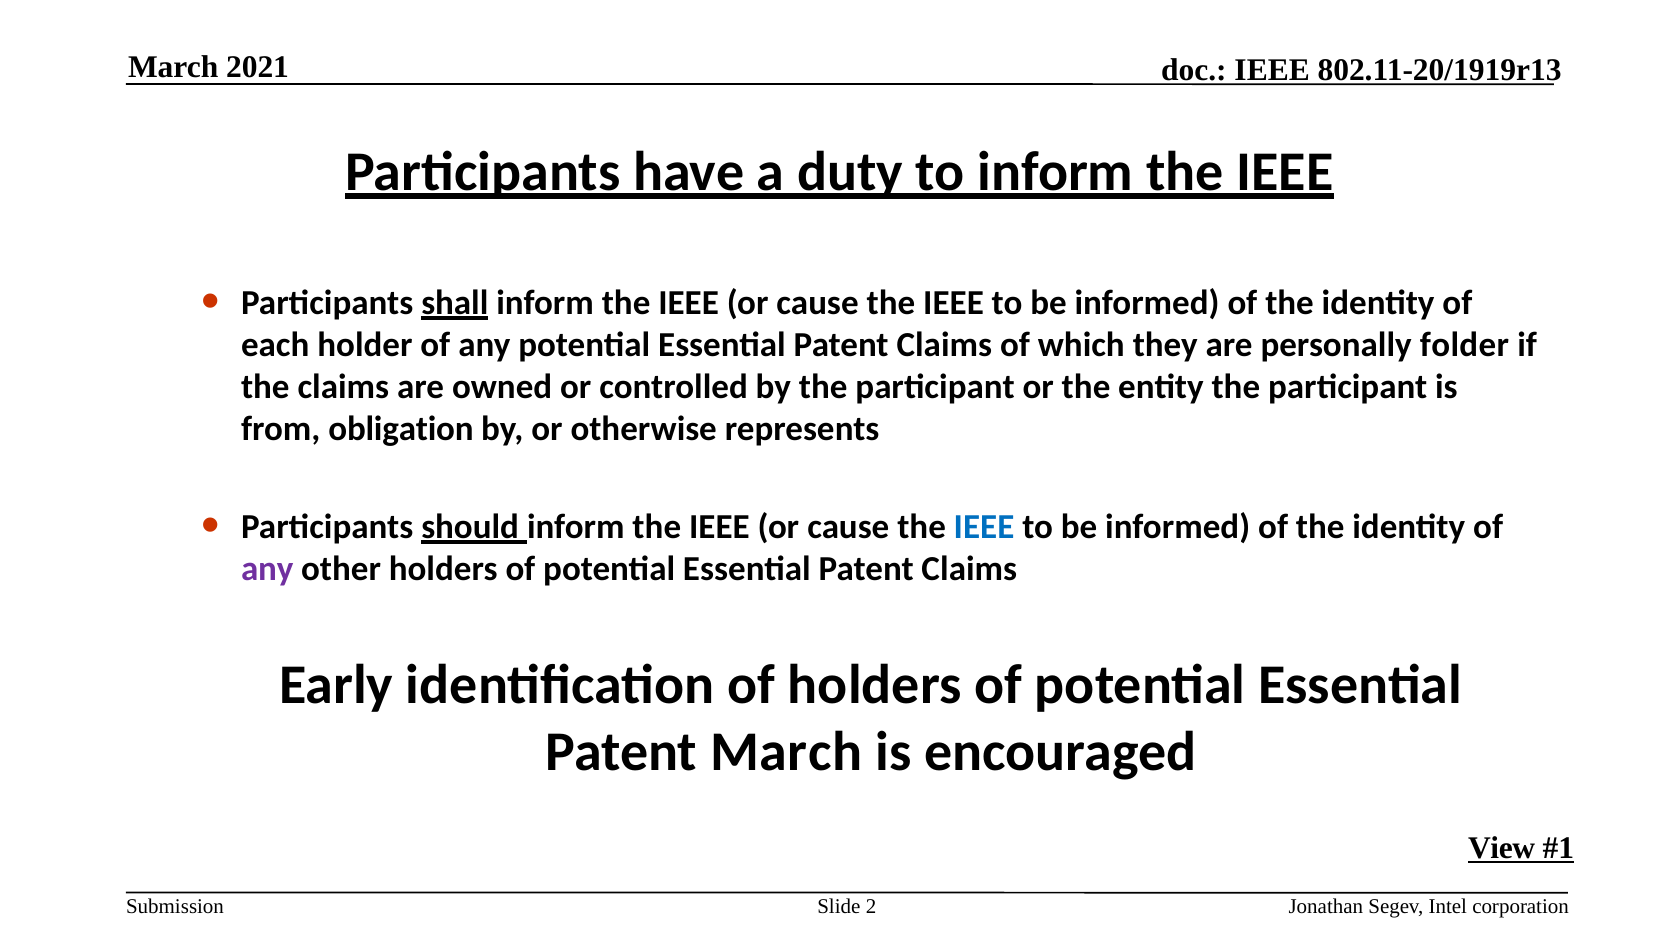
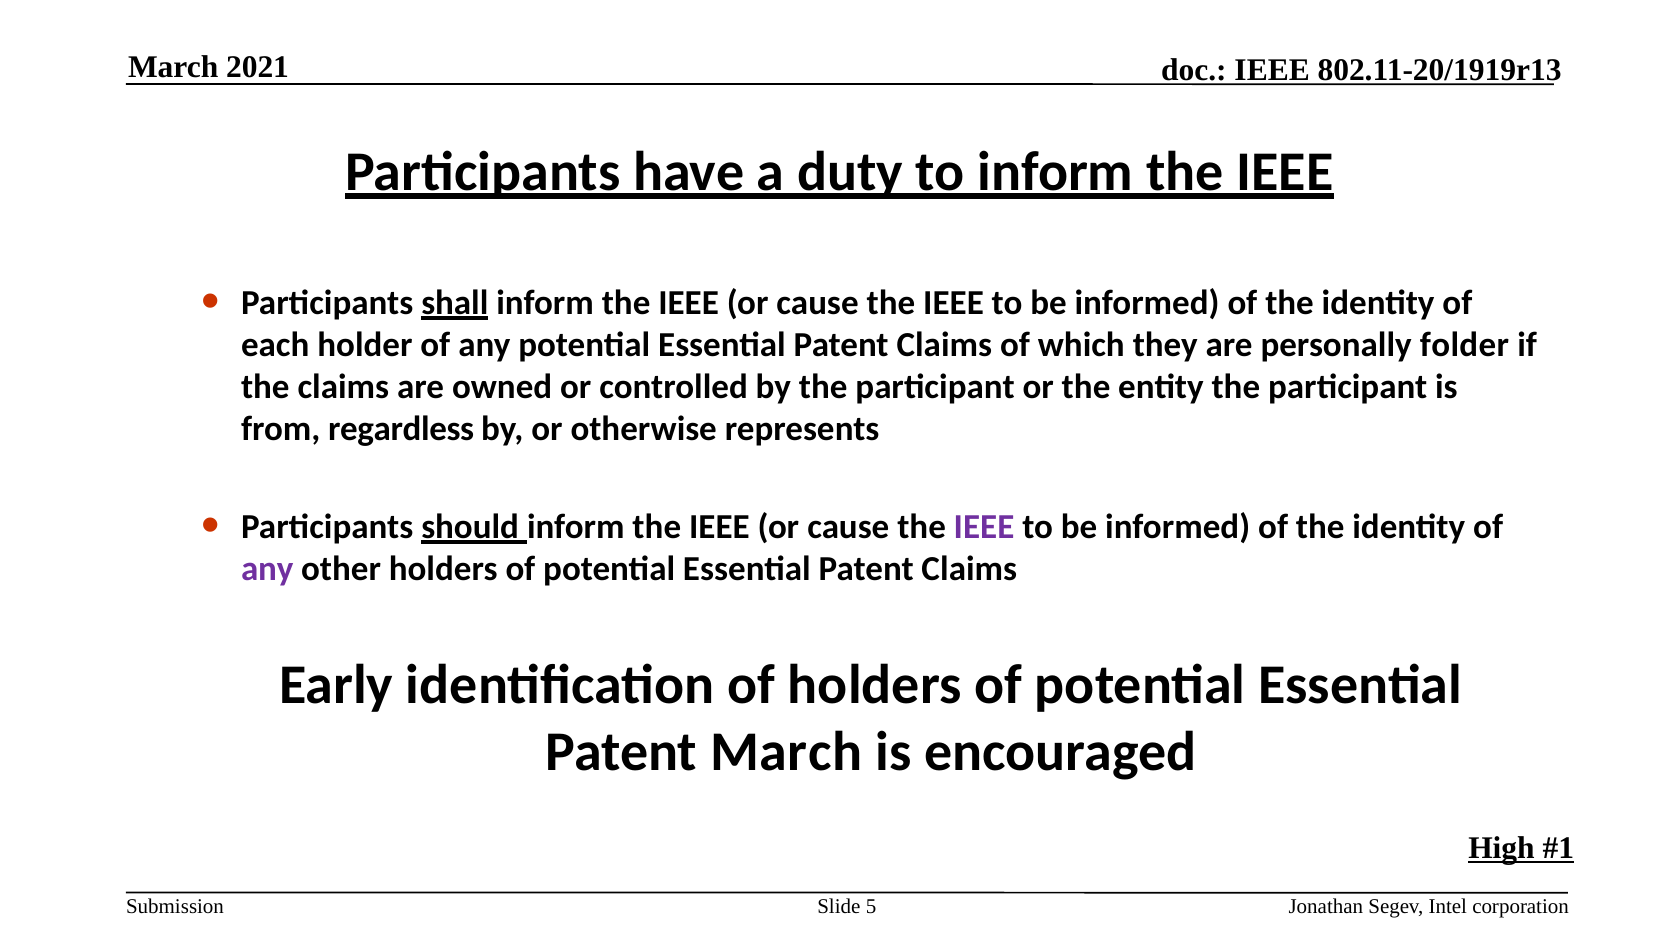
obligation: obligation -> regardless (401, 429)
IEEE colour: blue -> purple (984, 527)
View: View -> High (1501, 848)
2: 2 -> 5 (871, 906)
